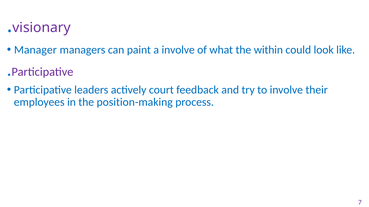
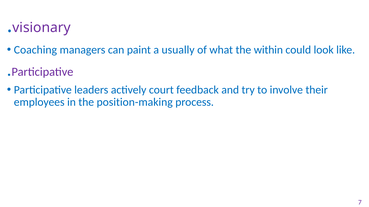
Manager: Manager -> Coaching (35, 50)
a involve: involve -> usually (178, 50)
